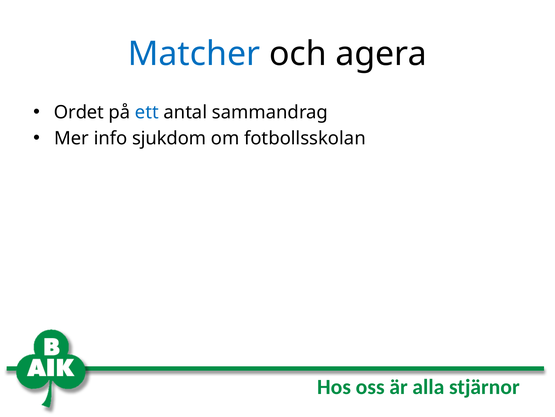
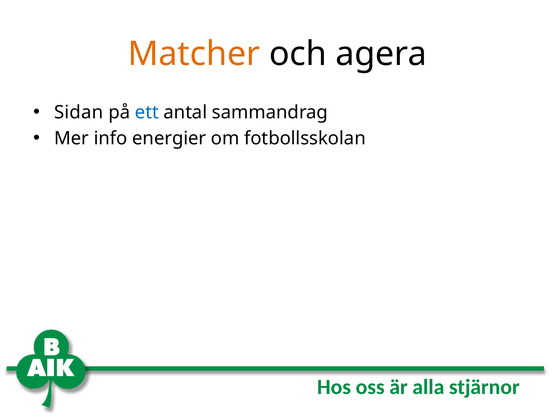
Matcher colour: blue -> orange (194, 54)
Ordet: Ordet -> Sidan (79, 112)
sjukdom: sjukdom -> energier (169, 138)
